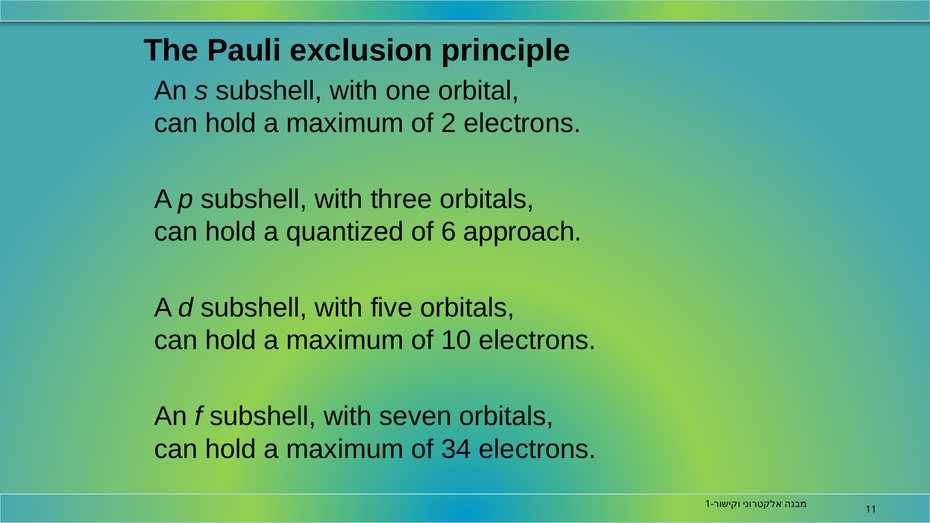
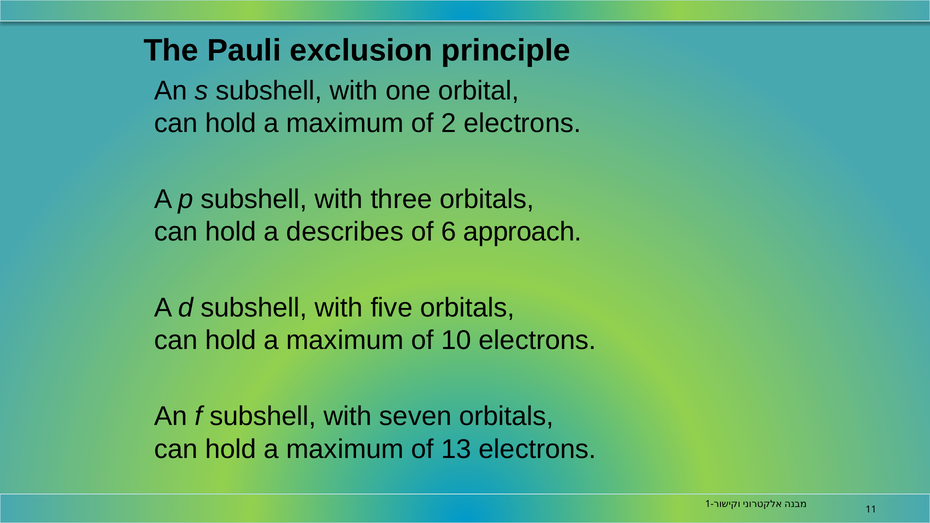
quantized: quantized -> describes (345, 232)
34: 34 -> 13 (456, 449)
